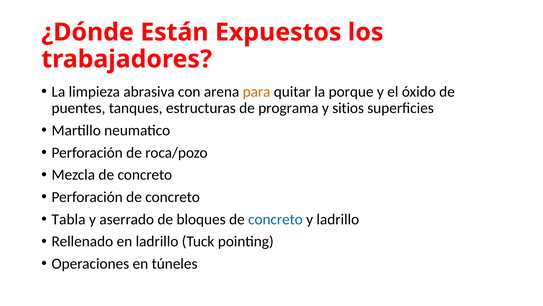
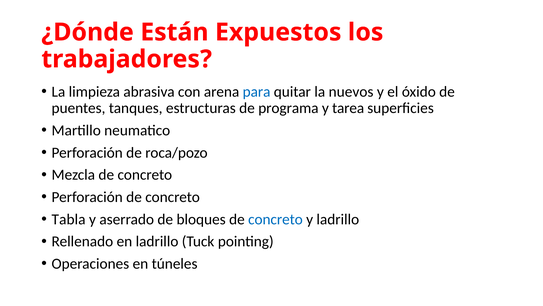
para colour: orange -> blue (257, 92)
porque: porque -> nuevos (351, 92)
sitios: sitios -> tarea (348, 108)
